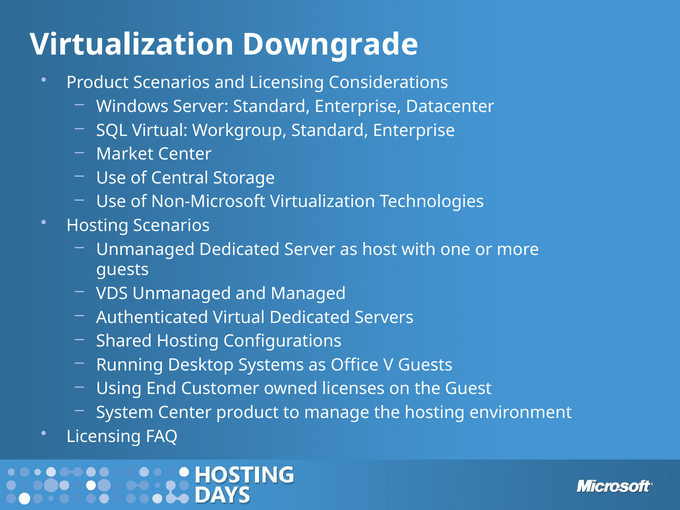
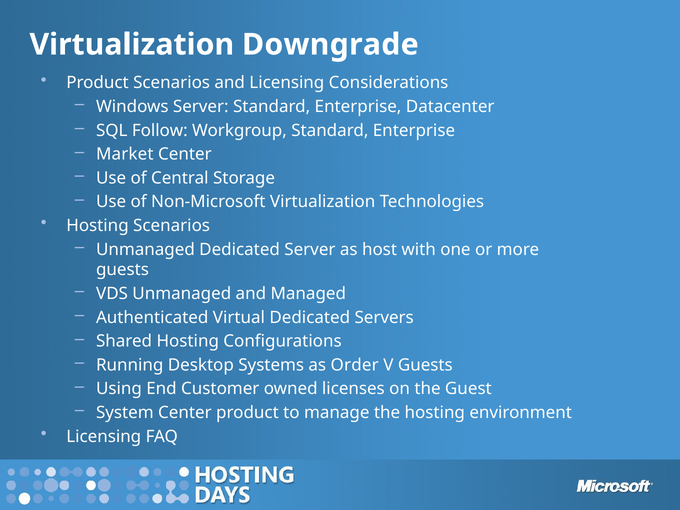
SQL Virtual: Virtual -> Follow (160, 130)
Office: Office -> Order (355, 365)
